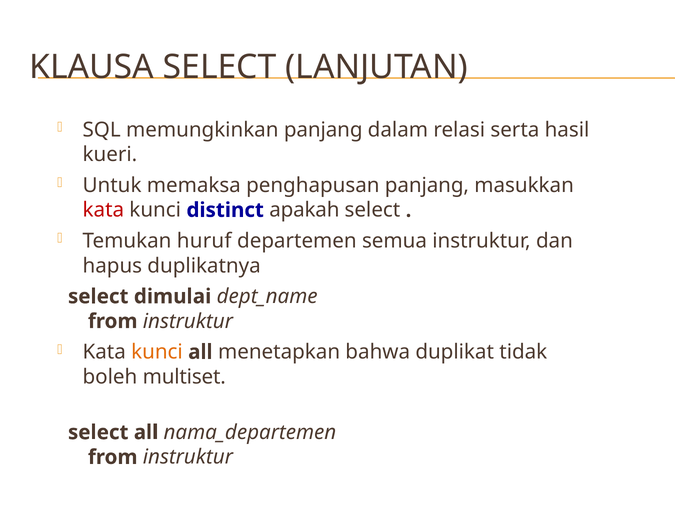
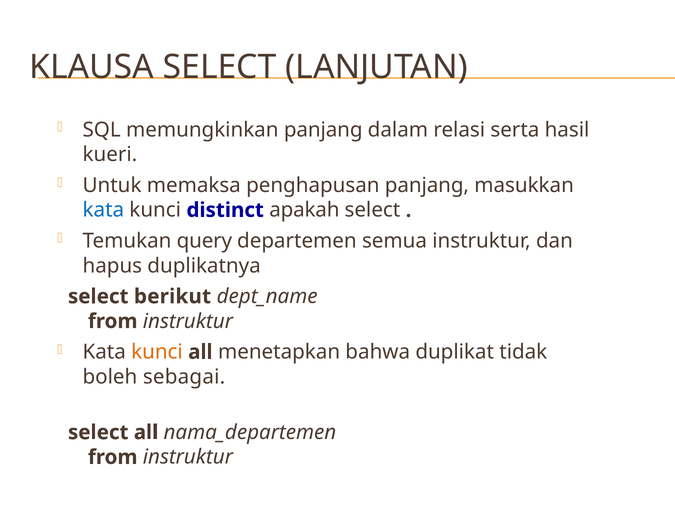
kata colour: red -> blue (103, 210)
huruf: huruf -> query (204, 241)
dimulai: dimulai -> berikut (172, 296)
multiset: multiset -> sebagai (184, 376)
